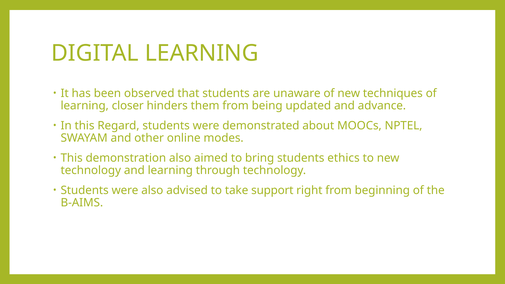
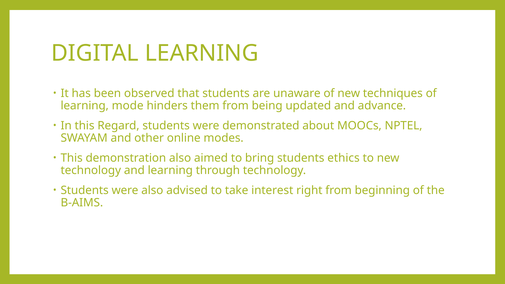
closer: closer -> mode (128, 106)
support: support -> interest (272, 190)
